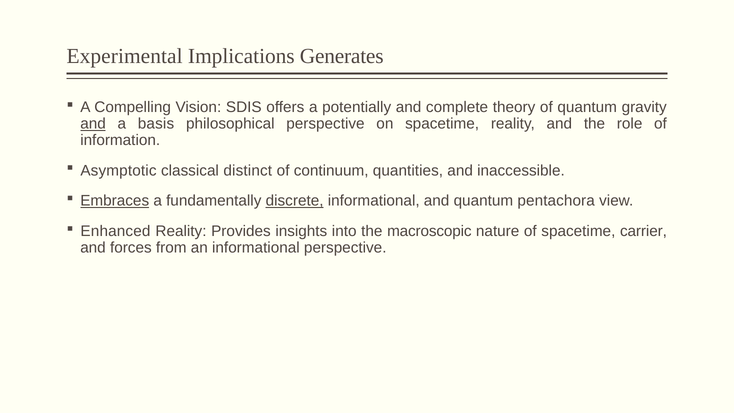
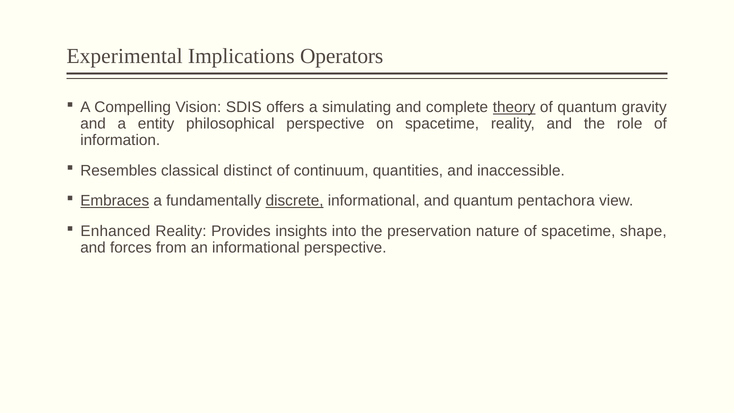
Generates: Generates -> Operators (342, 56)
potentially: potentially -> simulating (357, 107)
theory underline: none -> present (514, 107)
and underline: present -> none (93, 124)
basis: basis -> entity (156, 124)
Asymptotic: Asymptotic -> Resembles (119, 171)
macroscopic: macroscopic -> preservation (429, 231)
carrier: carrier -> shape (643, 231)
